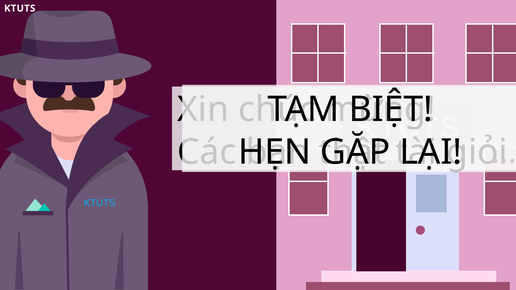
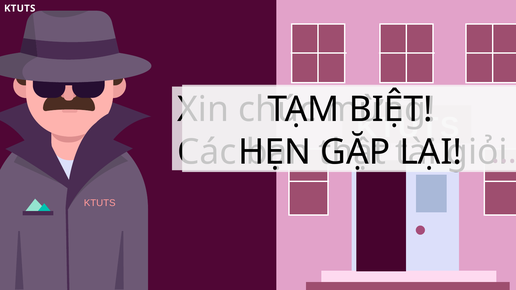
KTUTS colour: light blue -> pink (100, 203)
